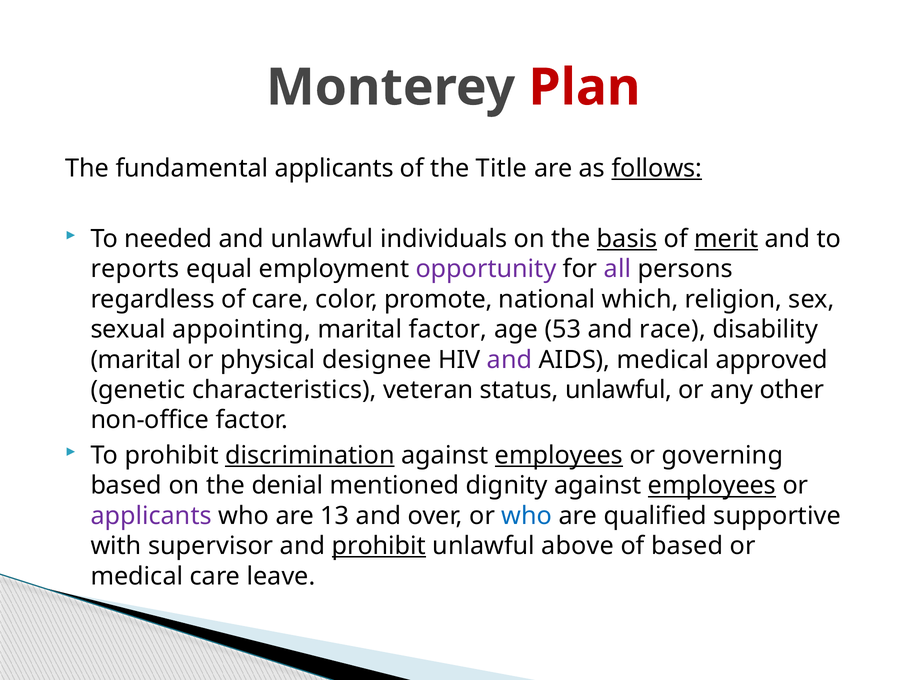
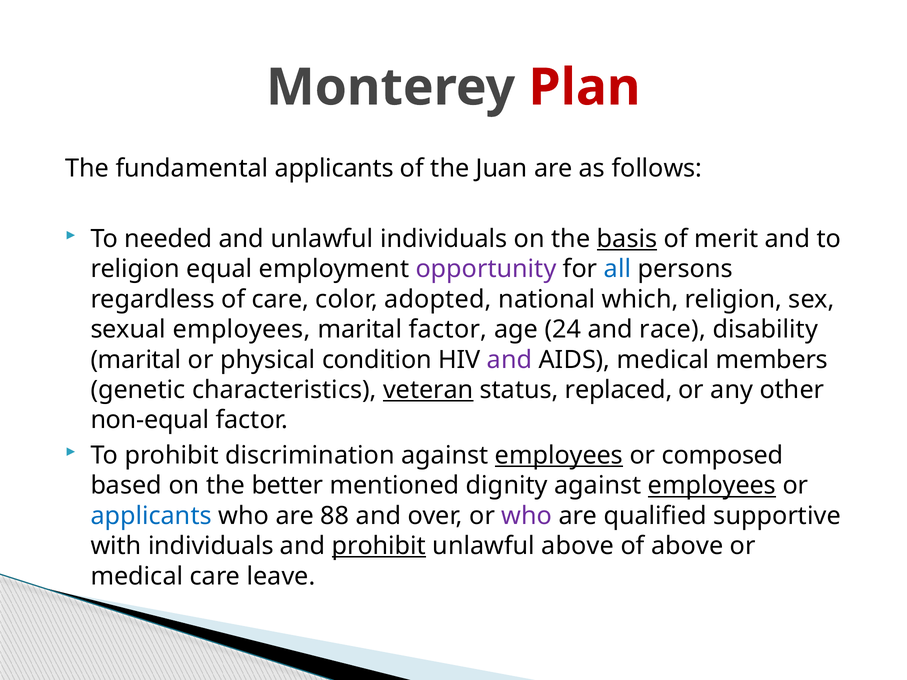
Title: Title -> Juan (502, 168)
follows underline: present -> none (657, 168)
merit underline: present -> none (726, 239)
reports: reports -> religion (135, 269)
all colour: purple -> blue (617, 269)
promote: promote -> adopted (438, 299)
sexual appointing: appointing -> employees (242, 330)
53: 53 -> 24 (563, 330)
designee: designee -> condition (377, 360)
approved: approved -> members (772, 360)
veteran underline: none -> present (428, 390)
status unlawful: unlawful -> replaced (619, 390)
non-office: non-office -> non-equal (150, 420)
discrimination underline: present -> none (310, 456)
governing: governing -> composed (723, 456)
denial: denial -> better (287, 486)
applicants colour: purple -> blue (151, 516)
13: 13 -> 88 (335, 516)
who colour: blue -> purple (527, 516)
with supervisor: supervisor -> individuals (211, 546)
of based: based -> above (687, 546)
